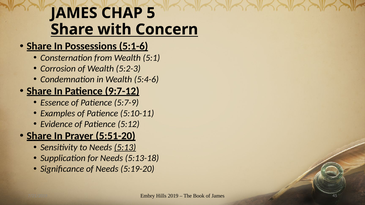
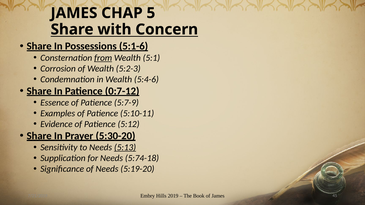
from underline: none -> present (103, 58)
9:7-12: 9:7-12 -> 0:7-12 (122, 91)
5:51-20: 5:51-20 -> 5:30-20 (115, 136)
5:13-18: 5:13-18 -> 5:74-18 (142, 158)
